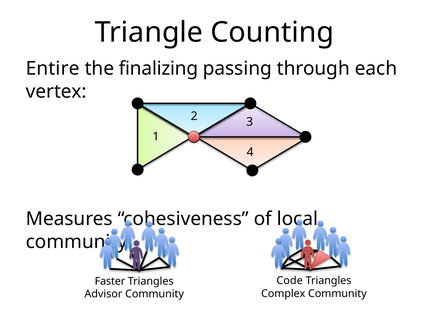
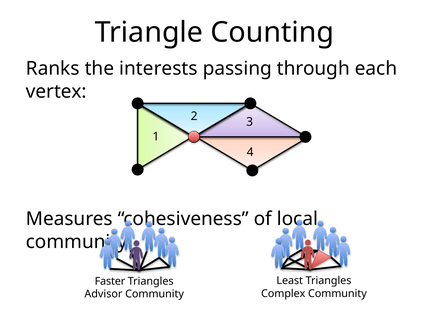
Entire: Entire -> Ranks (53, 69)
finalizing: finalizing -> interests (158, 69)
Code: Code -> Least (290, 280)
